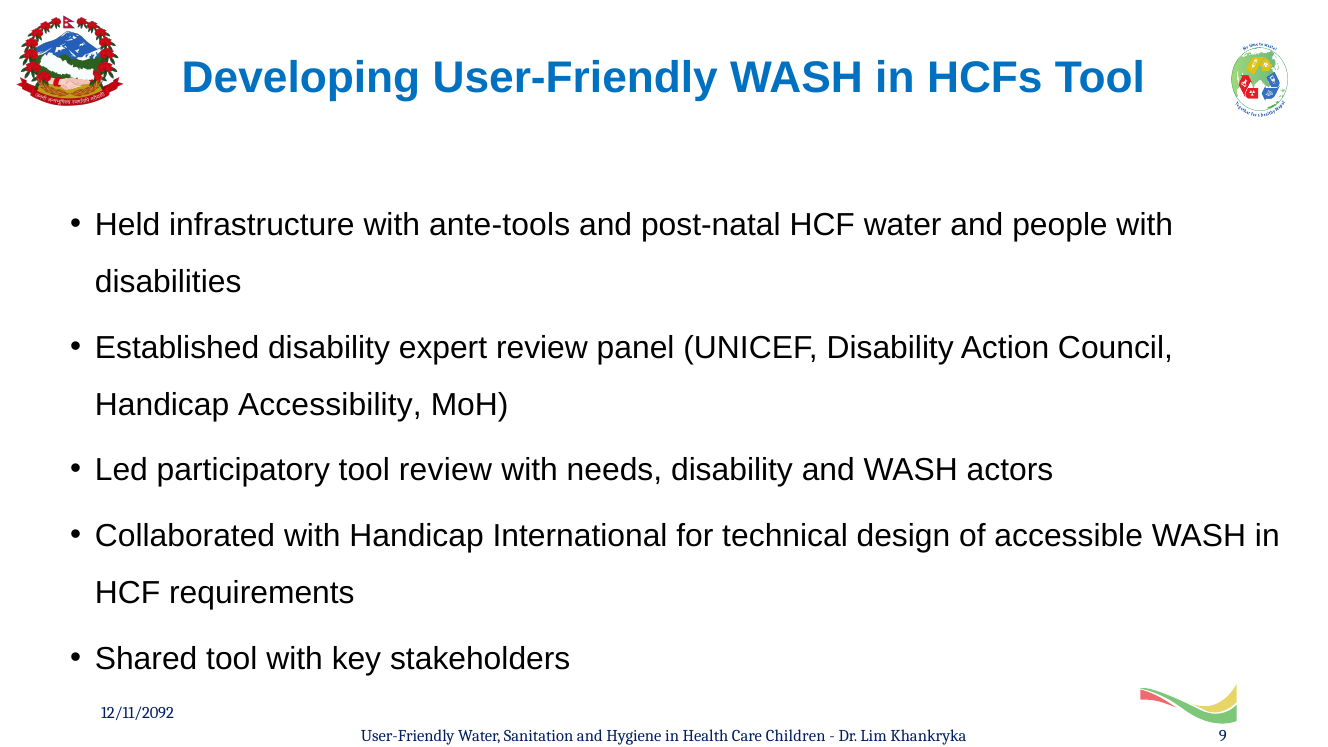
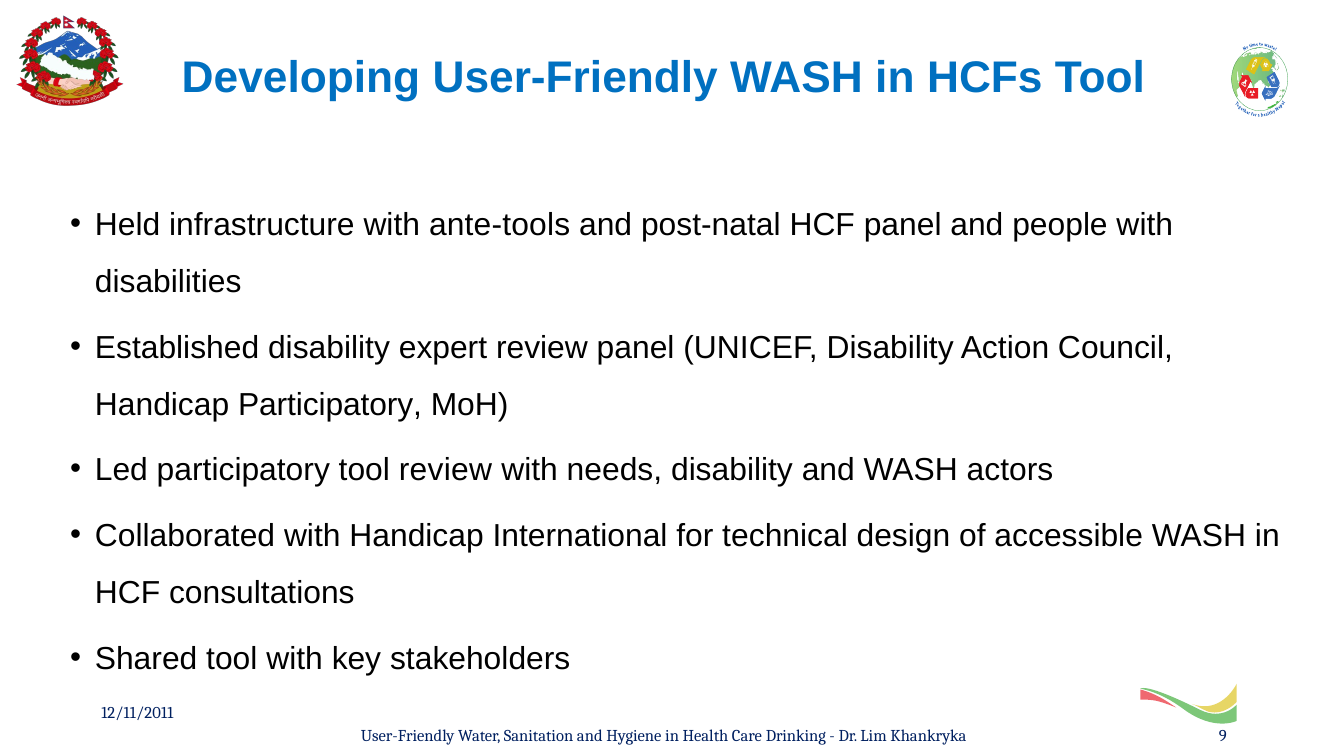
HCF water: water -> panel (903, 225)
Handicap Accessibility: Accessibility -> Participatory (330, 405)
requirements: requirements -> consultations (262, 593)
12/11/2092: 12/11/2092 -> 12/11/2011 (137, 713)
Children: Children -> Drinking (796, 736)
